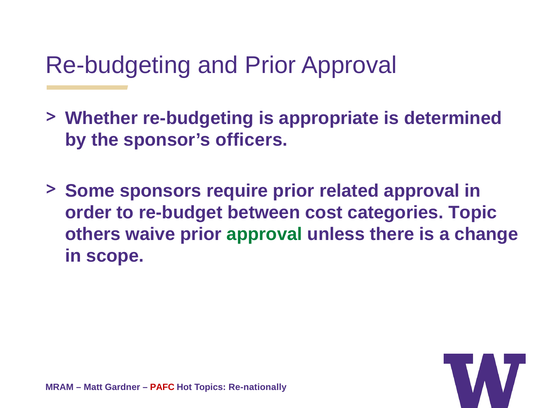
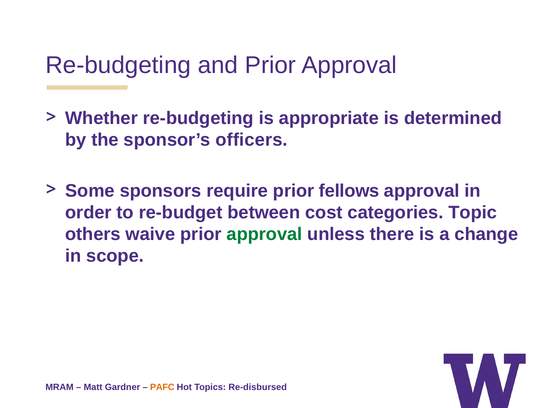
related: related -> fellows (349, 191)
PAFC colour: red -> orange (162, 388)
Re-nationally: Re-nationally -> Re-disbursed (258, 388)
